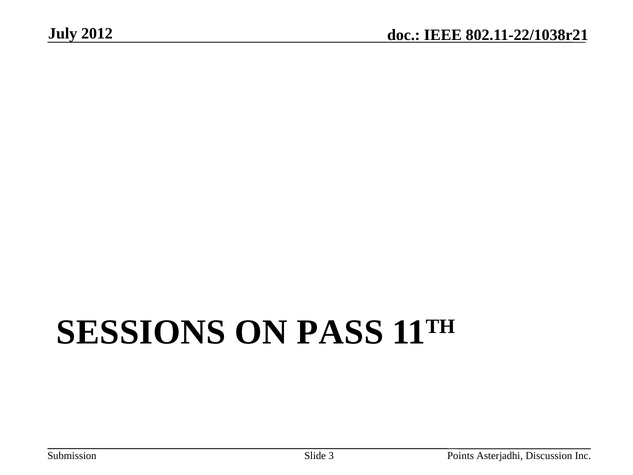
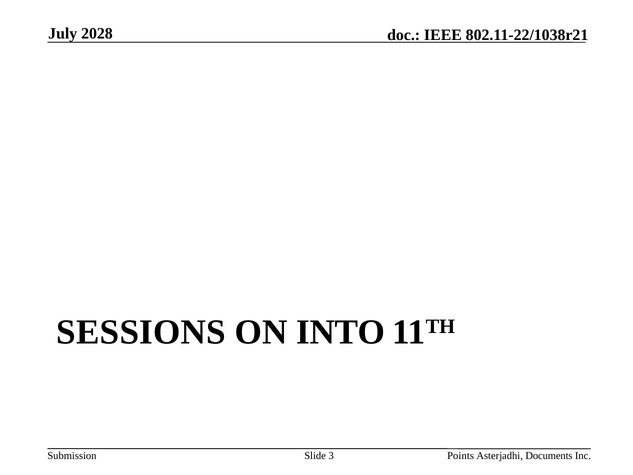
2012: 2012 -> 2028 (97, 34)
PASS: PASS -> INTO (341, 332)
Discussion: Discussion -> Documents (549, 455)
